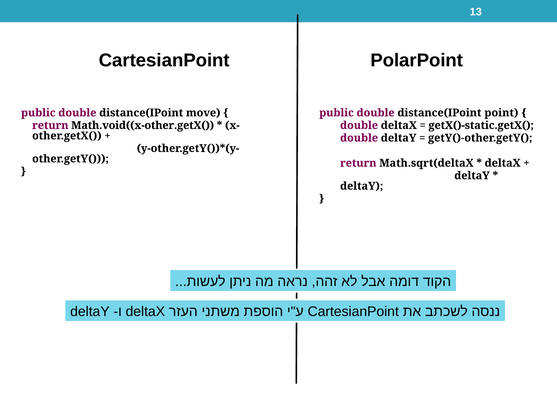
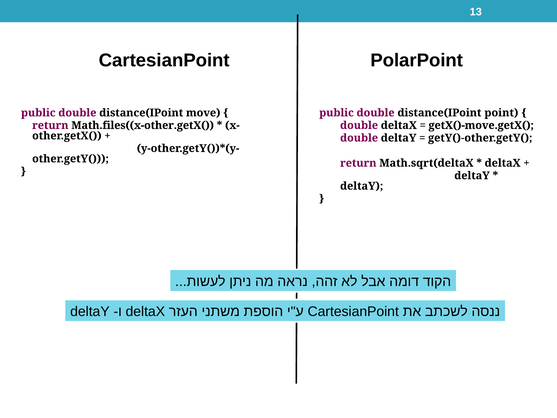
getX()-static.getX(: getX()-static.getX( -> getX()-move.getX( (481, 125)
Math.void((x-other.getX(: Math.void((x-other.getX( -> Math.files((x-other.getX( (143, 125)
